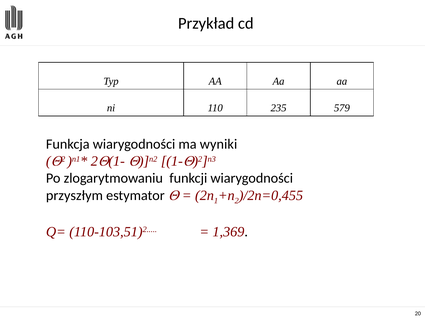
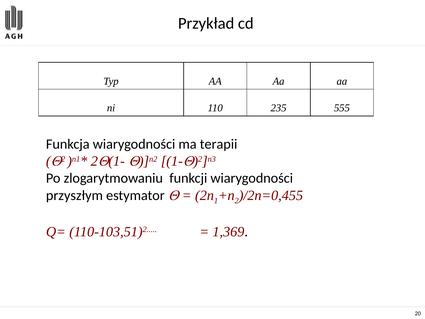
579: 579 -> 555 (342, 108)
wyniki: wyniki -> terapii (219, 144)
